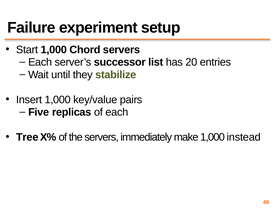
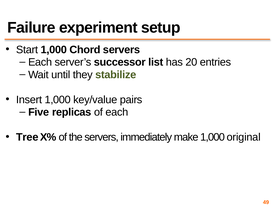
instead: instead -> original (244, 137)
